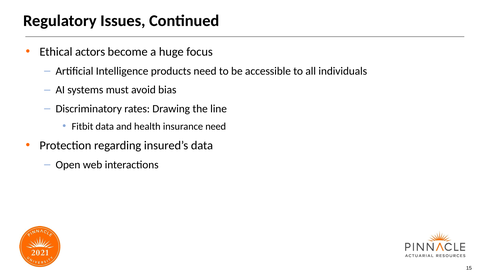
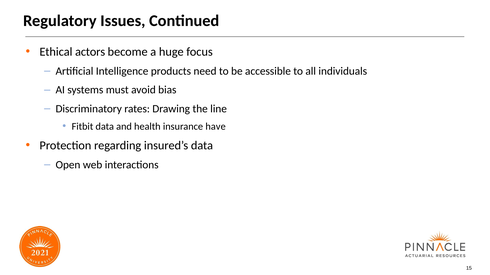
insurance need: need -> have (216, 127)
